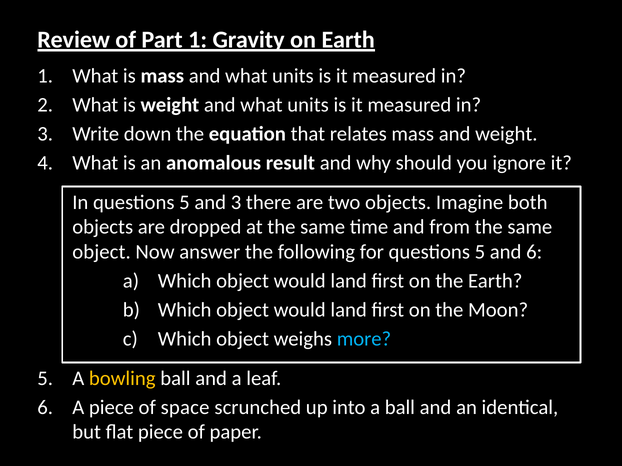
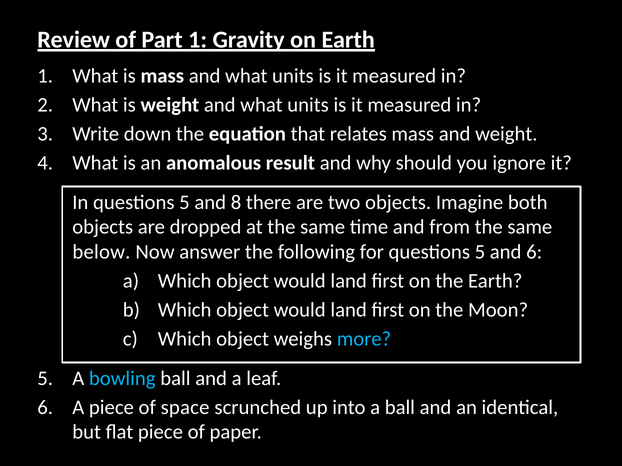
and 3: 3 -> 8 (236, 202)
object: object -> below (101, 252)
bowling colour: yellow -> light blue (122, 379)
